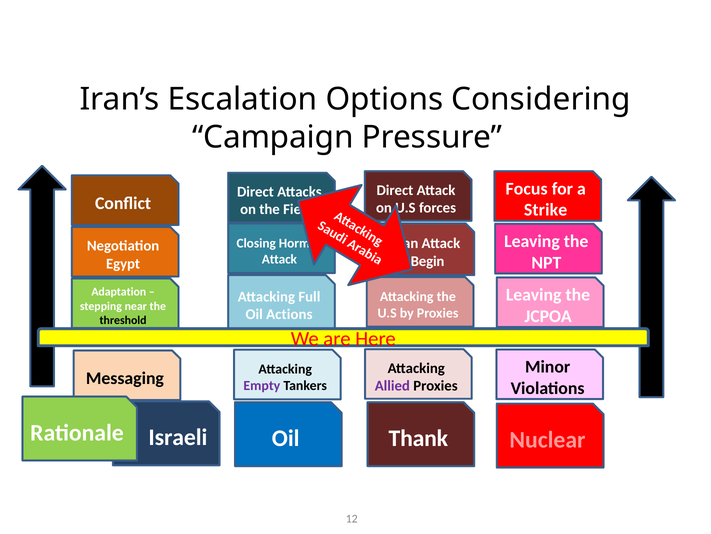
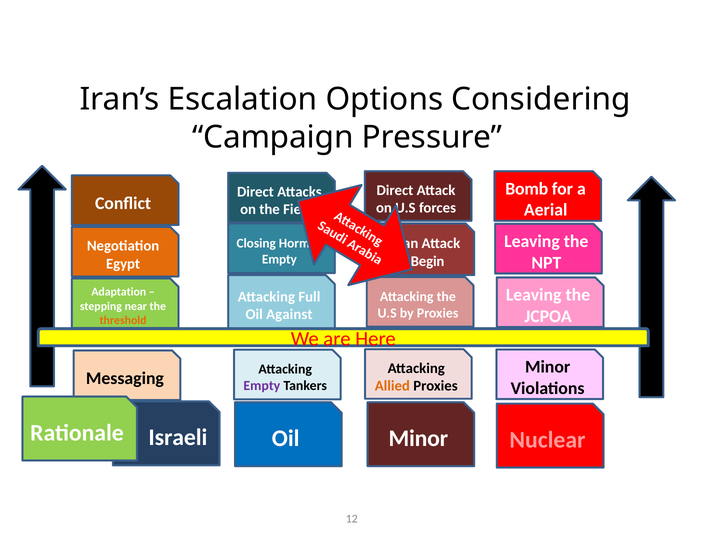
Focus: Focus -> Bomb (527, 188)
Strike: Strike -> Aerial (546, 210)
Attack: Attack -> Empty (279, 259)
Actions: Actions -> Against (289, 314)
threshold colour: black -> orange (123, 320)
Allied colour: purple -> orange (392, 385)
Oil Thank: Thank -> Minor (418, 438)
